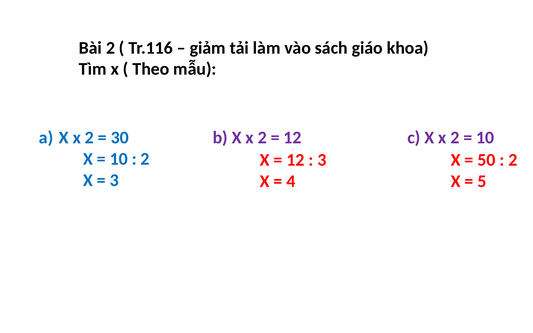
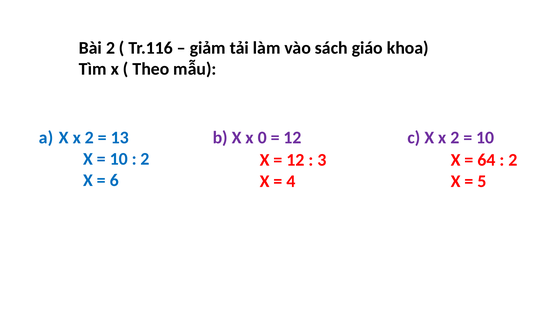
30: 30 -> 13 (120, 138)
b X x 2: 2 -> 0 (262, 138)
50: 50 -> 64 (487, 160)
3: 3 -> 6 (114, 180)
